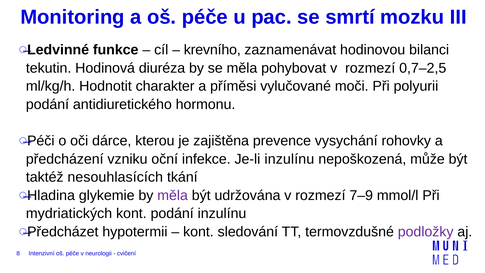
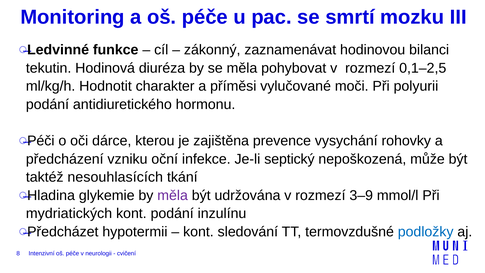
krevního: krevního -> zákonný (212, 50)
0,7–2,5: 0,7–2,5 -> 0,1–2,5 (423, 68)
Je-li inzulínu: inzulínu -> septický (289, 159)
7–9: 7–9 -> 3–9 (361, 195)
podložky colour: purple -> blue (426, 232)
